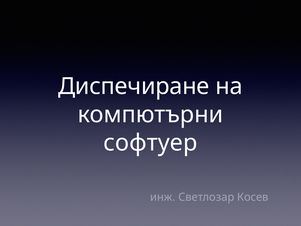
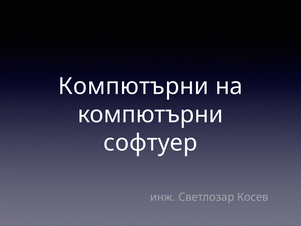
Диспечиране: Диспечиране -> Компютърни (133, 86)
